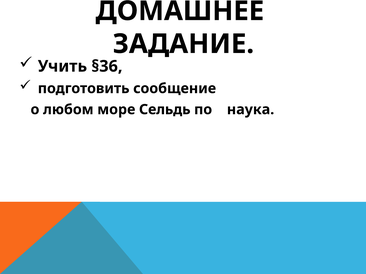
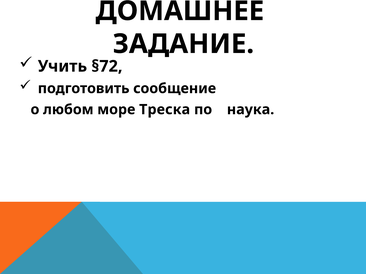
§36: §36 -> §72 (107, 66)
Сельдь: Сельдь -> Треска (165, 110)
